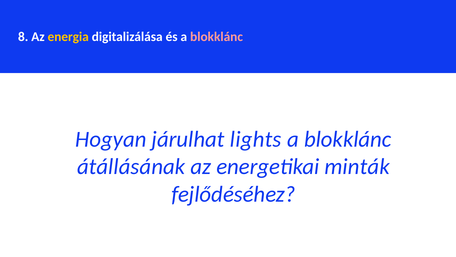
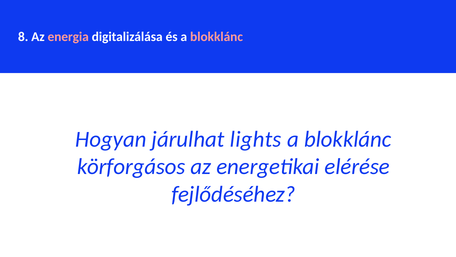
energia colour: yellow -> pink (68, 37)
átállásának: átállásának -> körforgásos (131, 166)
minták: minták -> elérése (357, 166)
